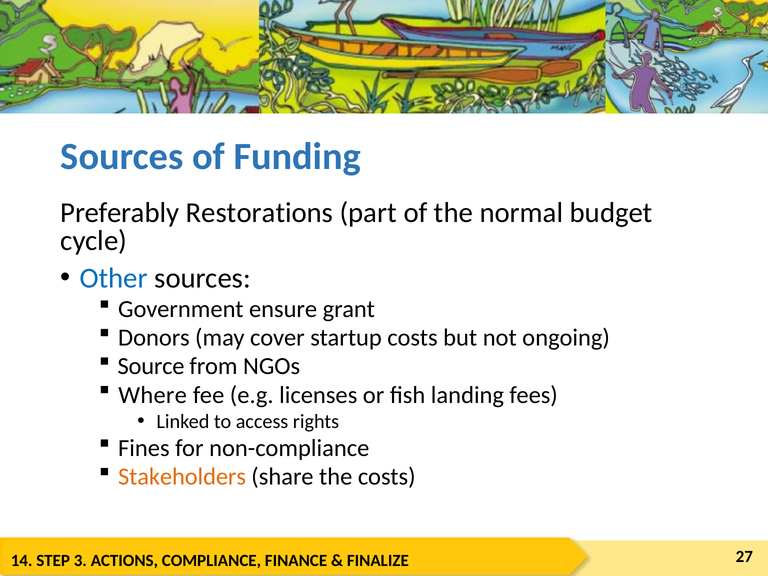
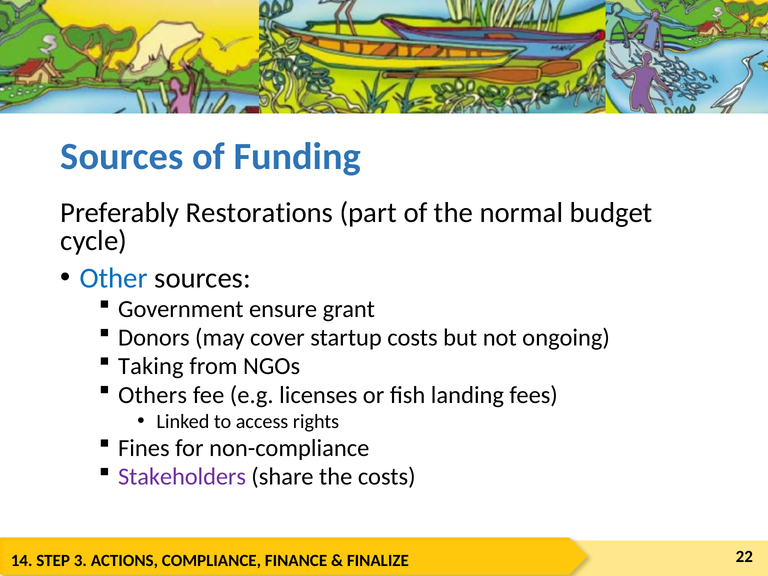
Source: Source -> Taking (151, 366)
Where: Where -> Others (153, 395)
Stakeholders colour: orange -> purple (182, 477)
27: 27 -> 22 (744, 557)
